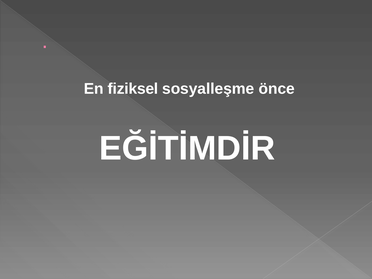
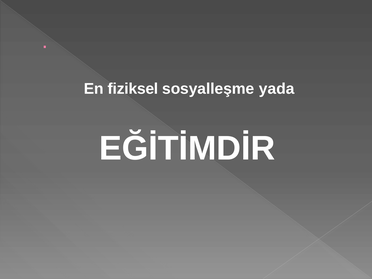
önce: önce -> yada (277, 89)
